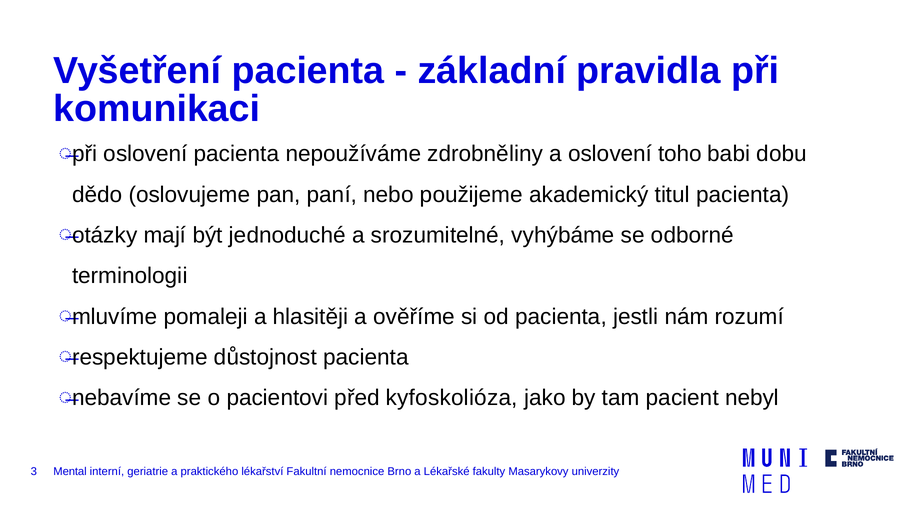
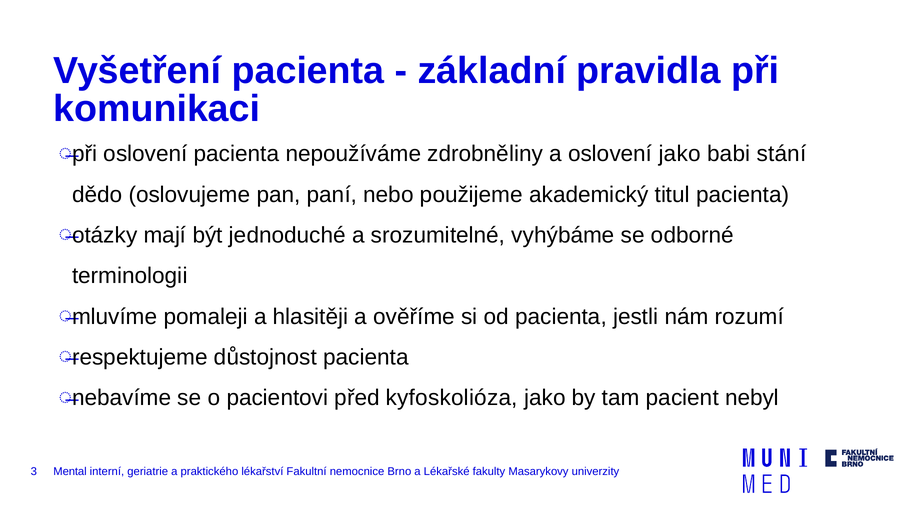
oslovení toho: toho -> jako (680, 154)
dobu: dobu -> stání (781, 154)
